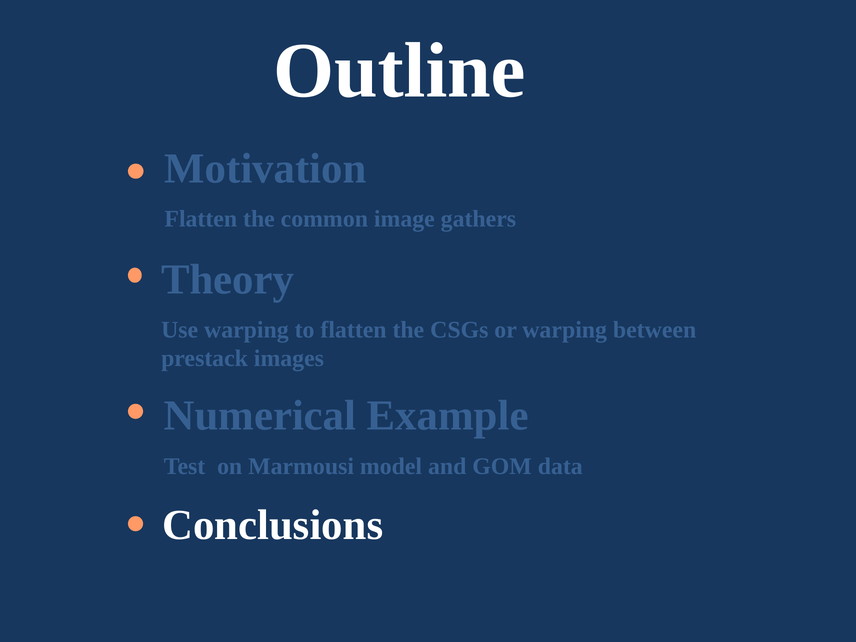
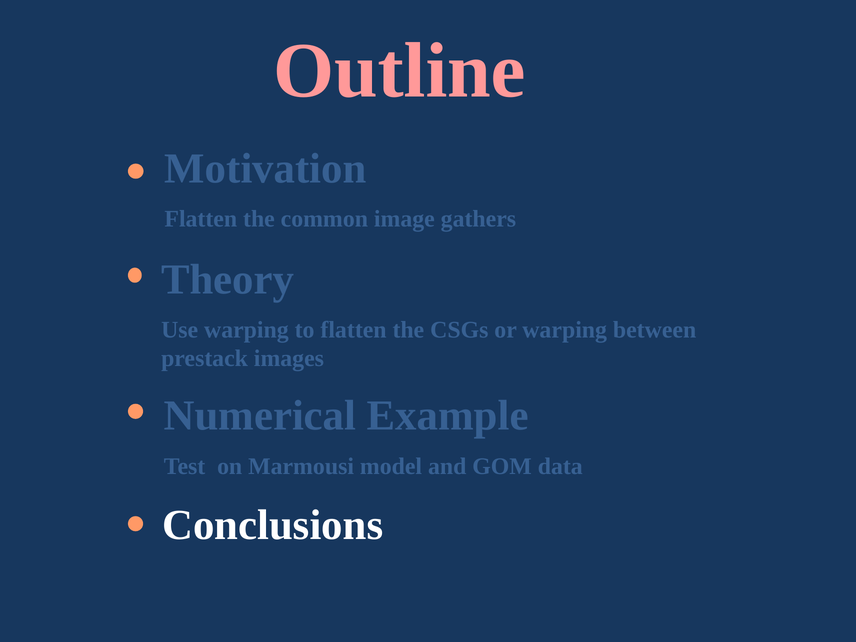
Outline colour: white -> pink (399, 71)
